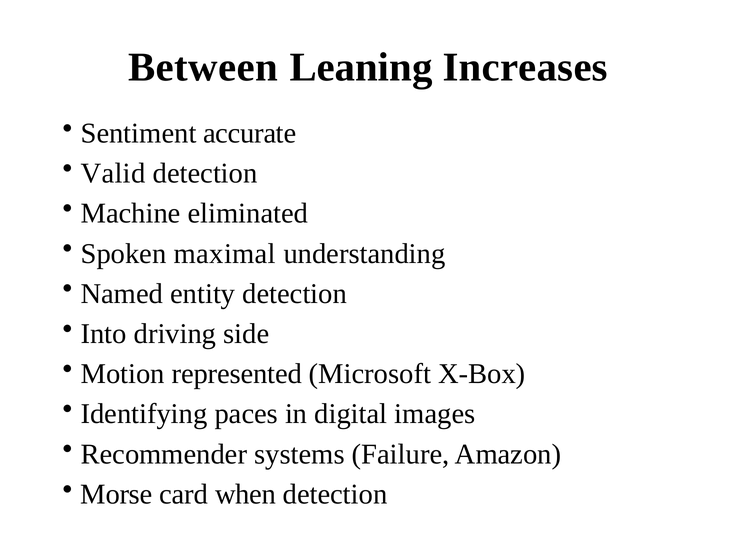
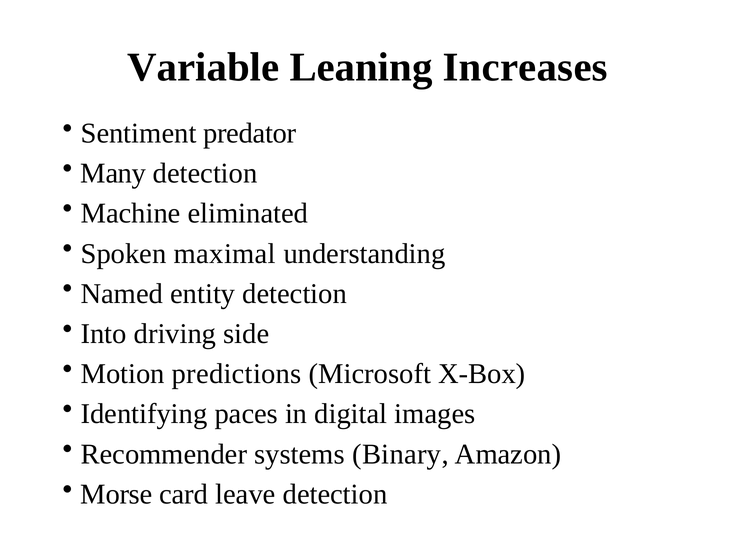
Between: Between -> Variable (203, 67)
accurate: accurate -> predator (250, 133)
Valid: Valid -> Many (113, 173)
represented: represented -> predictions (237, 374)
Failure: Failure -> Binary (400, 454)
when: when -> leave (245, 494)
